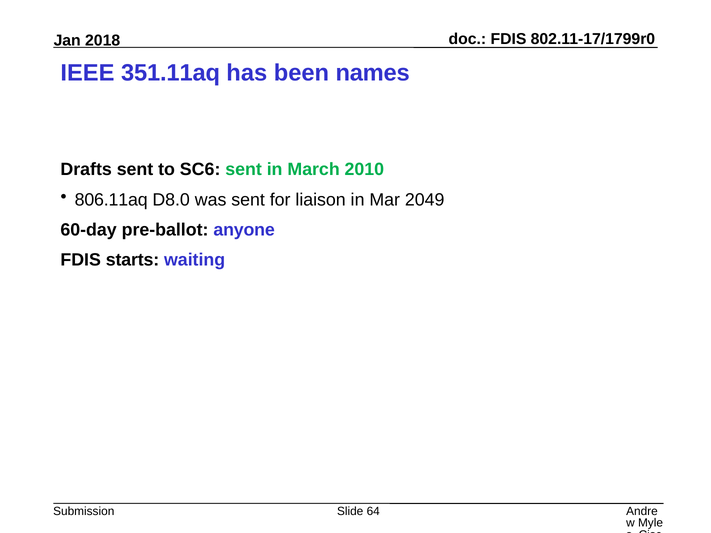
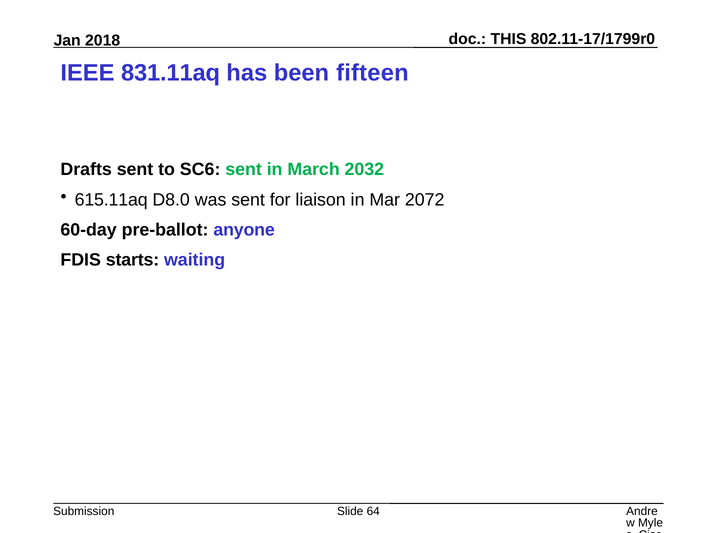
FDIS: FDIS -> THIS (508, 39)
351.11aq: 351.11aq -> 831.11aq (171, 73)
names: names -> fifteen (372, 73)
2010: 2010 -> 2032 (364, 170)
806.11aq: 806.11aq -> 615.11aq (111, 200)
2049: 2049 -> 2072 (425, 200)
